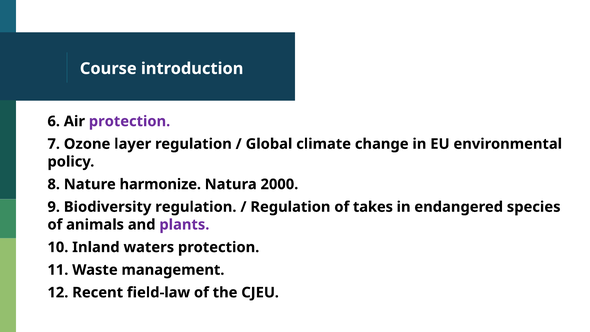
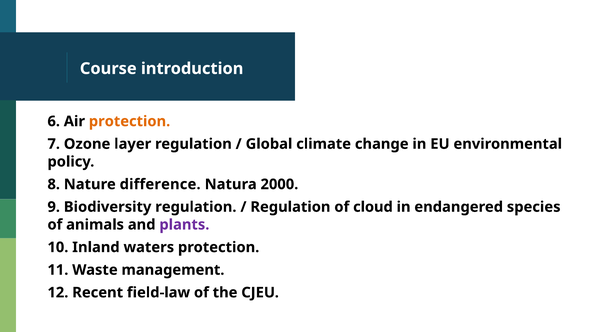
protection colour: purple -> orange (130, 121)
harmonize: harmonize -> difference (160, 184)
takes: takes -> cloud (373, 207)
